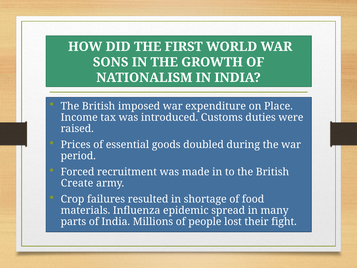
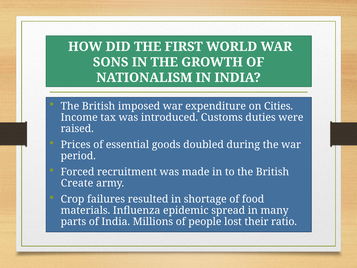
Place: Place -> Cities (279, 106)
fight: fight -> ratio (284, 222)
